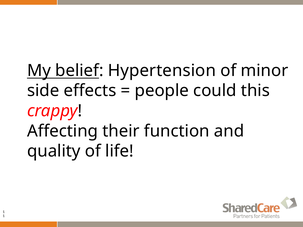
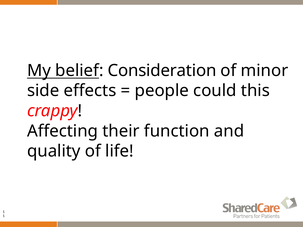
Hypertension: Hypertension -> Consideration (162, 71)
